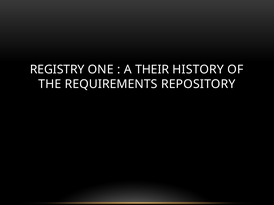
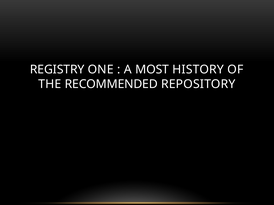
THEIR: THEIR -> MOST (152, 70)
REQUIREMENTS: REQUIREMENTS -> RECOMMENDED (111, 84)
